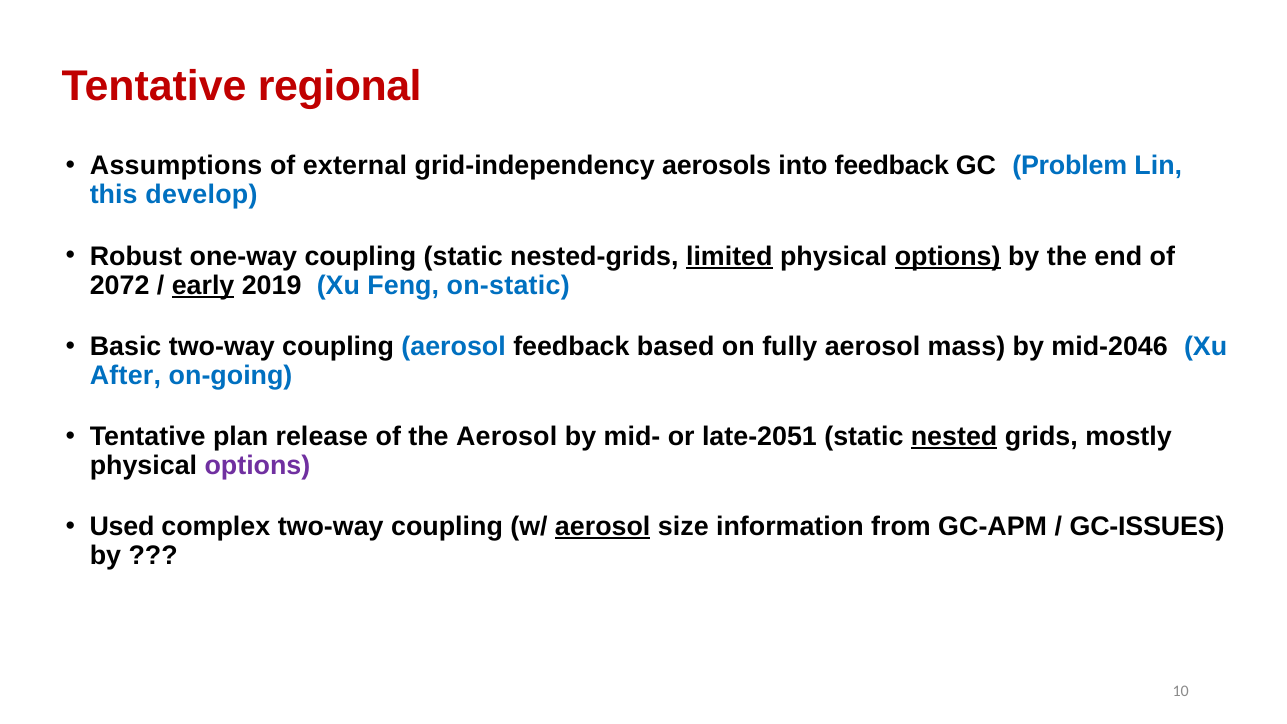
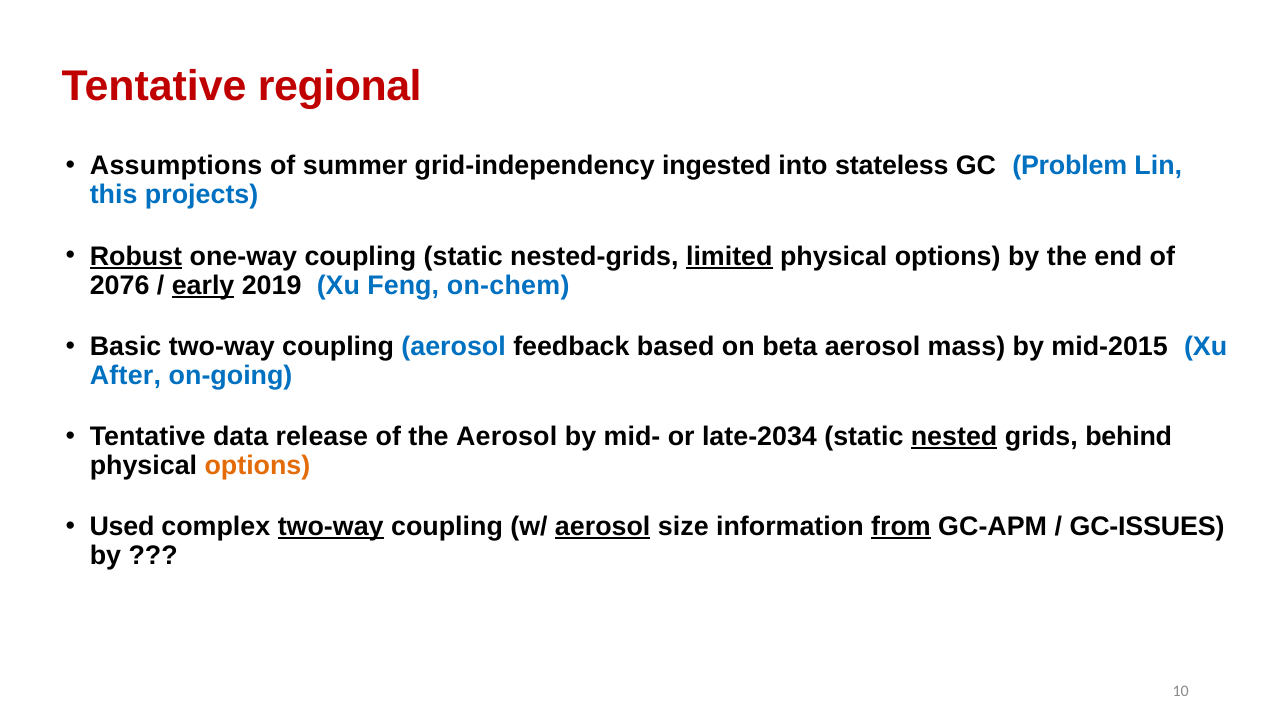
external: external -> summer (355, 166)
aerosols: aerosols -> ingested (717, 166)
into feedback: feedback -> stateless (892, 166)
develop: develop -> projects (202, 195)
Robust underline: none -> present (136, 256)
options underline: present -> none (948, 256)
2072: 2072 -> 2076 (120, 285)
on-static: on-static -> on-chem (508, 285)
fully: fully -> beta (790, 346)
mid-2046: mid-2046 -> mid-2015 (1110, 346)
plan: plan -> data (241, 436)
late-2051: late-2051 -> late-2034 (759, 436)
mostly: mostly -> behind (1129, 436)
options colour: purple -> orange (257, 465)
two-way underline: none -> present (331, 527)
from underline: none -> present (901, 527)
